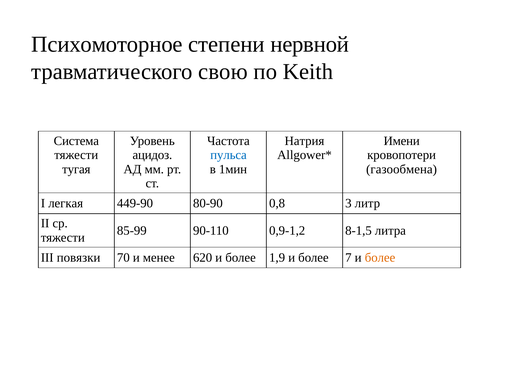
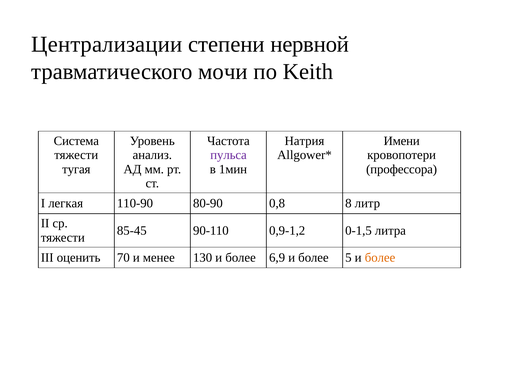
Психомоторное: Психомоторное -> Централизации (107, 44)
свою: свою -> мочи (223, 72)
ацидоз: ацидоз -> анализ (152, 155)
пульса colour: blue -> purple (228, 155)
газообмена: газообмена -> профессора (402, 169)
449-90: 449-90 -> 110-90 (135, 203)
3: 3 -> 8 (348, 203)
85-99: 85-99 -> 85-45 (132, 231)
8-1,5: 8-1,5 -> 0-1,5 (358, 231)
повязки: повязки -> оценить (79, 258)
620: 620 -> 130 (203, 258)
1,9: 1,9 -> 6,9 (277, 258)
7: 7 -> 5 (348, 258)
